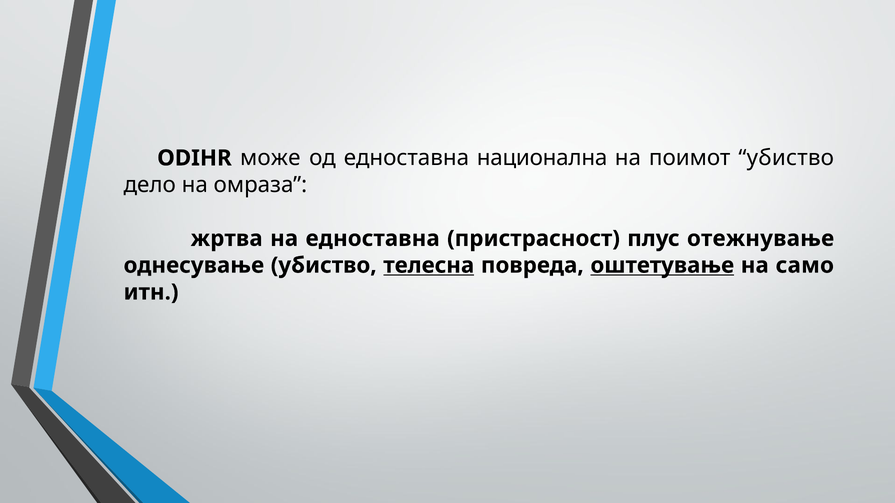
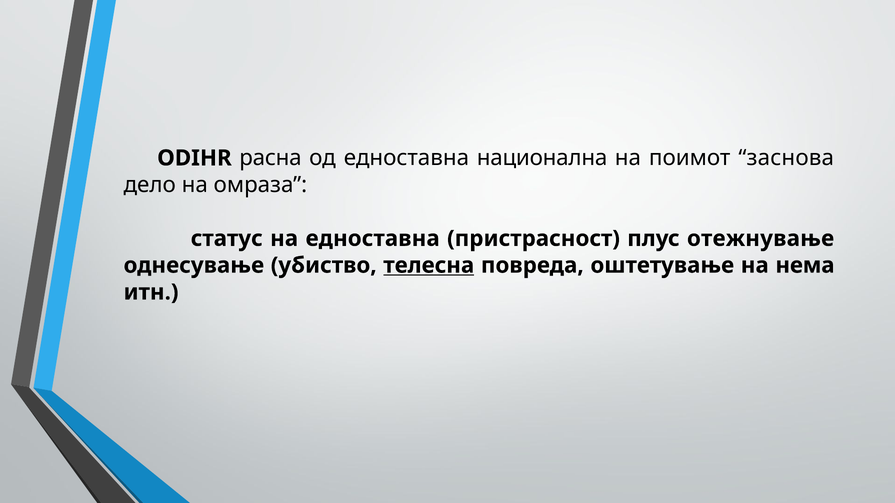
може: може -> расна (270, 158)
поимот убиство: убиство -> заснова (786, 158)
жртва: жртва -> статус (227, 239)
оштетување underline: present -> none (662, 266)
само: само -> нема (805, 266)
